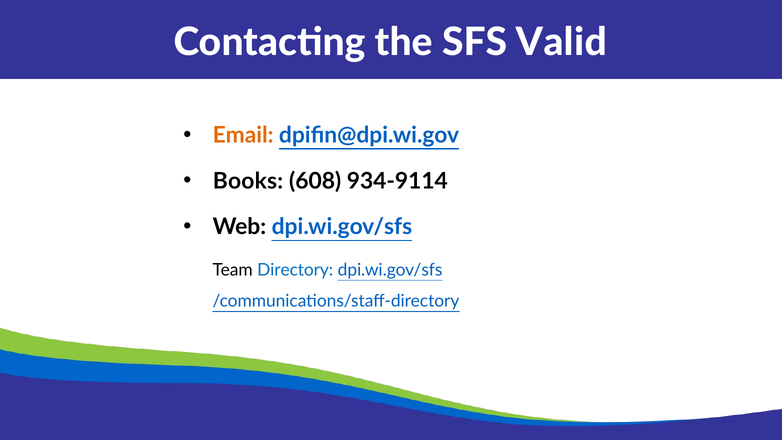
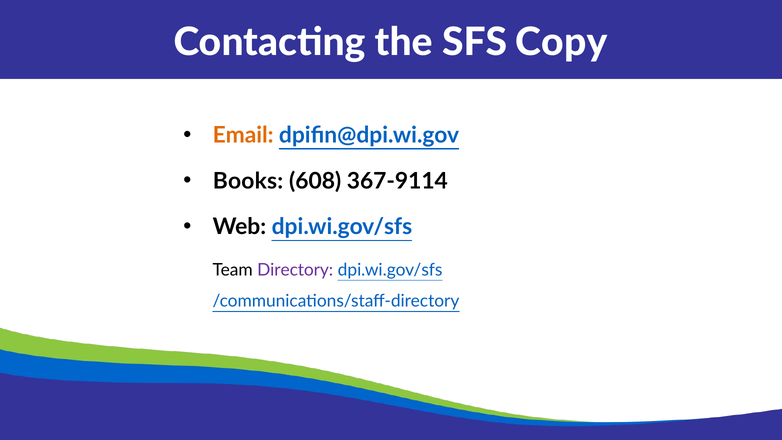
Valid: Valid -> Copy (561, 42)
934-9114: 934-9114 -> 367-9114 (397, 181)
Directory colour: blue -> purple (295, 270)
